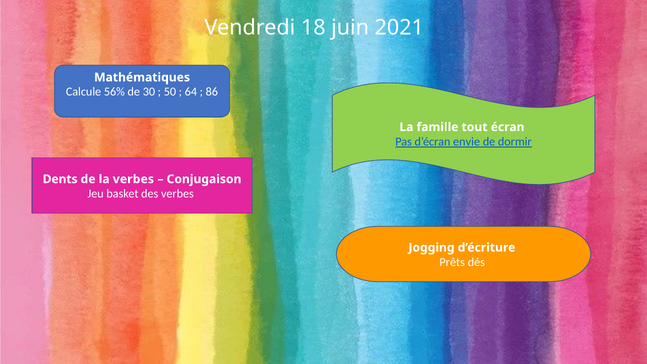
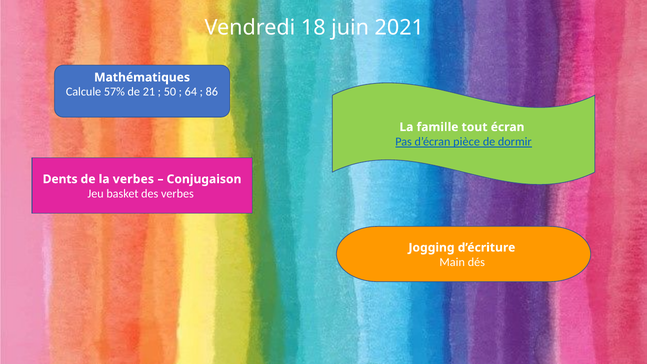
56%: 56% -> 57% (114, 92)
30: 30 -> 21 (149, 92)
envie: envie -> pièce (467, 142)
Prêts: Prêts -> Main (452, 262)
